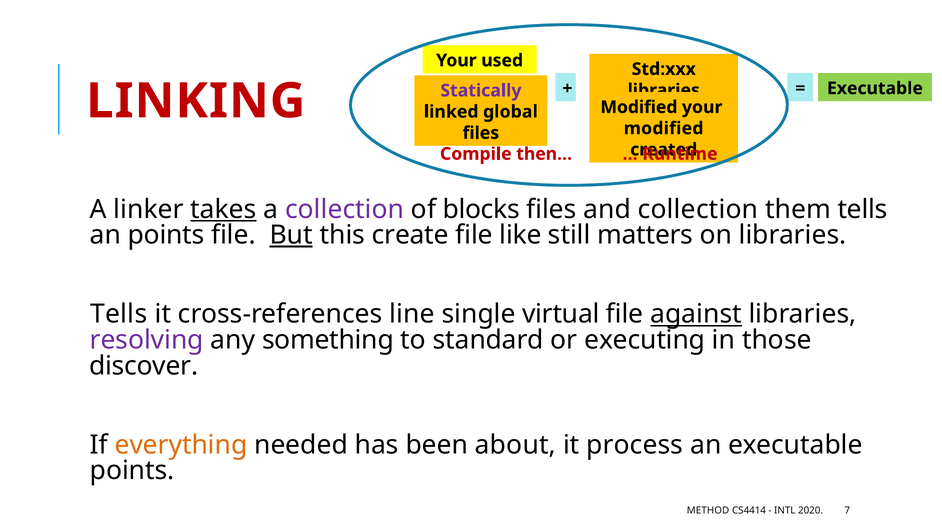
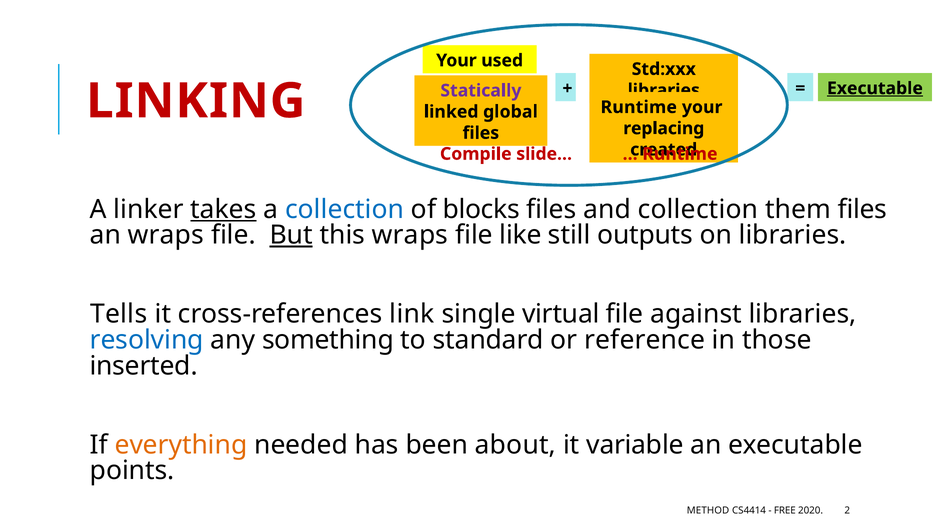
Executable underline: none -> present (875, 88)
Modified: Modified -> Runtime (639, 107)
modified: modified -> replacing (664, 128)
then…: then… -> slide… (544, 154)
collection colour: purple -> blue (345, 209)
them tells: tells -> files (862, 209)
an points: points -> wraps (166, 235)
this create: create -> wraps (410, 235)
matters: matters -> outputs (645, 235)
line: line -> link (412, 314)
against underline: present -> none (696, 314)
resolving colour: purple -> blue (147, 340)
executing: executing -> reference (645, 340)
discover: discover -> inserted (144, 366)
process: process -> variable (635, 445)
INTL: INTL -> FREE (785, 510)
7: 7 -> 2 (847, 510)
